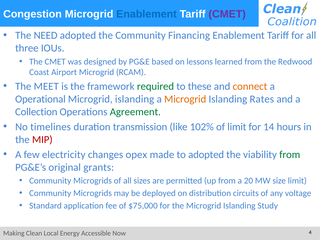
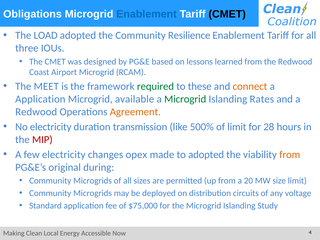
Congestion: Congestion -> Obligations (33, 14)
CMET colour: purple -> black (227, 14)
NEED: NEED -> LOAD (46, 35)
Financing: Financing -> Resilience (189, 35)
Operational: Operational -> Application (40, 99)
islanding: islanding -> available (135, 99)
Microgrid colour: orange -> green (185, 99)
Collection: Collection -> Redwood (36, 112)
Agreement colour: green -> orange (135, 112)
No timelines: timelines -> electricity (51, 127)
102%: 102% -> 500% (202, 127)
14: 14 -> 28 (269, 127)
from colour: green -> orange (290, 155)
grants: grants -> during (99, 167)
